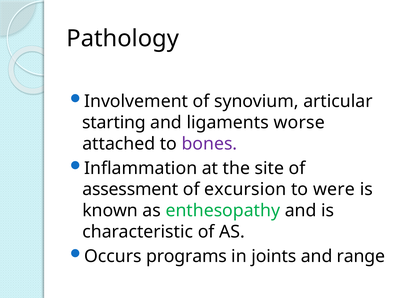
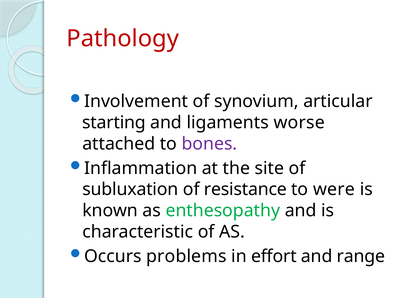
Pathology colour: black -> red (123, 38)
assessment: assessment -> subluxation (130, 190)
excursion: excursion -> resistance (245, 190)
programs: programs -> problems (186, 257)
joints: joints -> effort (274, 257)
